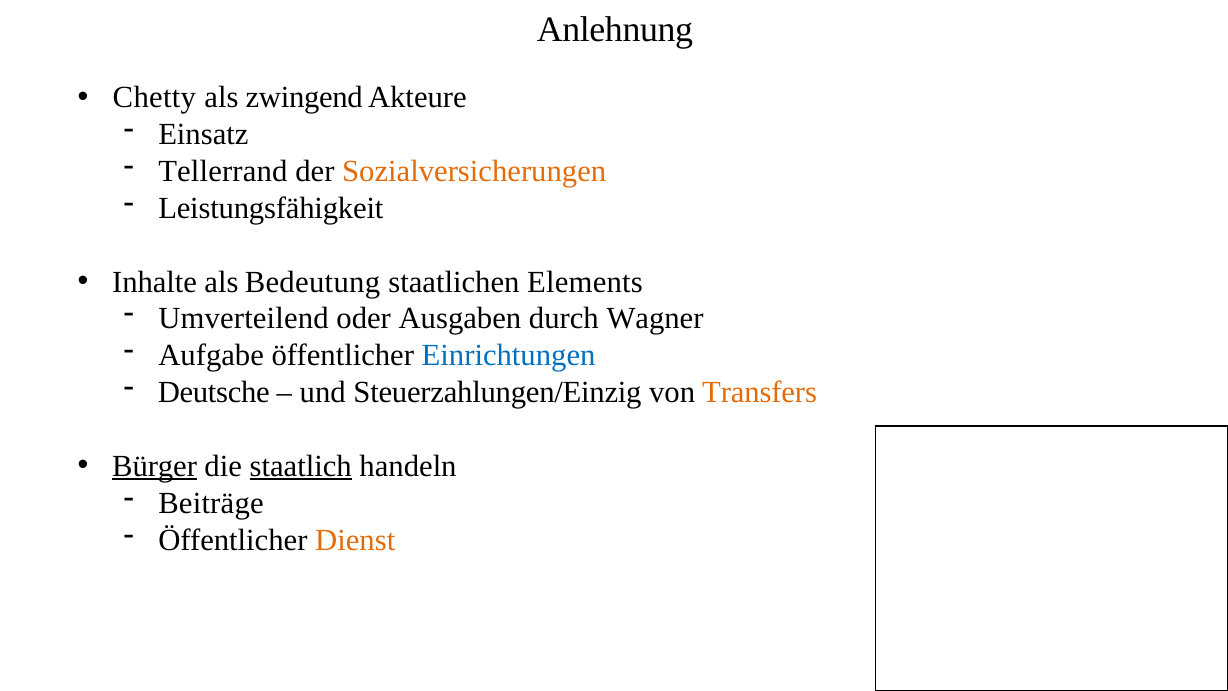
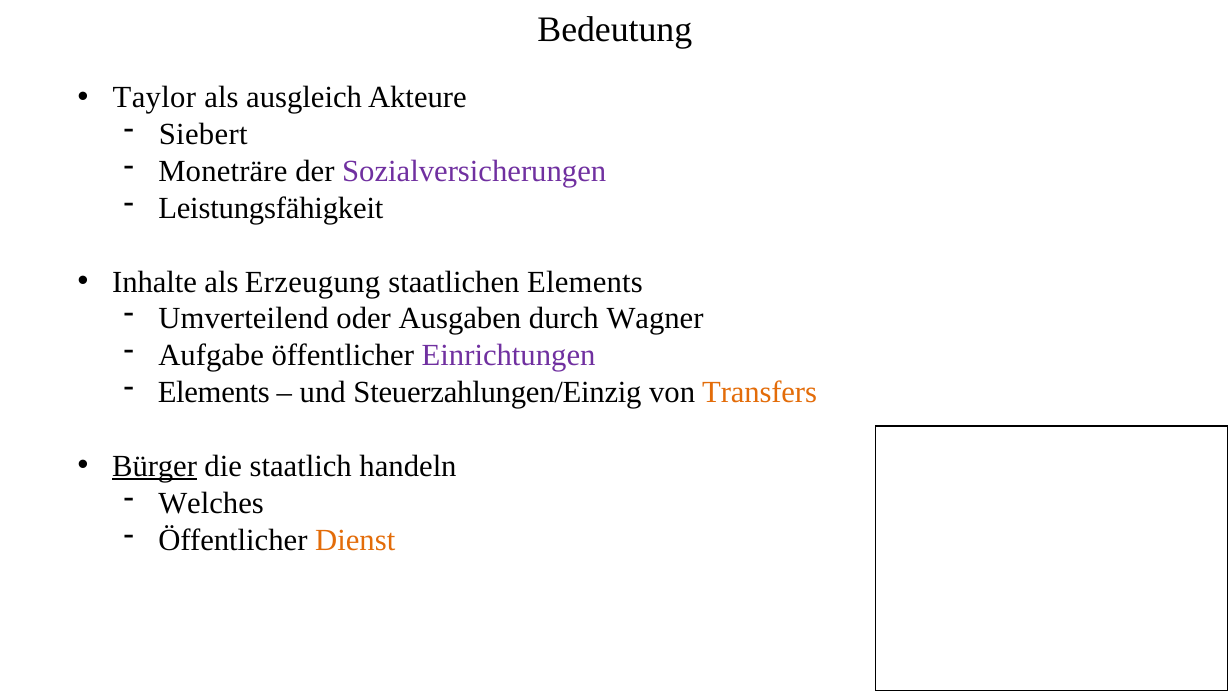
Anlehnung: Anlehnung -> Bedeutung (615, 29)
Chetty: Chetty -> Taylor (154, 98)
zwingend: zwingend -> ausgleich (304, 98)
Einsatz: Einsatz -> Siebert (203, 134)
Tellerrand: Tellerrand -> Moneträre (223, 171)
Sozialversicherungen colour: orange -> purple (474, 171)
Bedeutung: Bedeutung -> Erzeugung (313, 282)
Einrichtungen colour: blue -> purple (509, 355)
Deutsche: Deutsche -> Elements (214, 392)
staatlich underline: present -> none (301, 466)
Beiträge: Beiträge -> Welches (211, 503)
